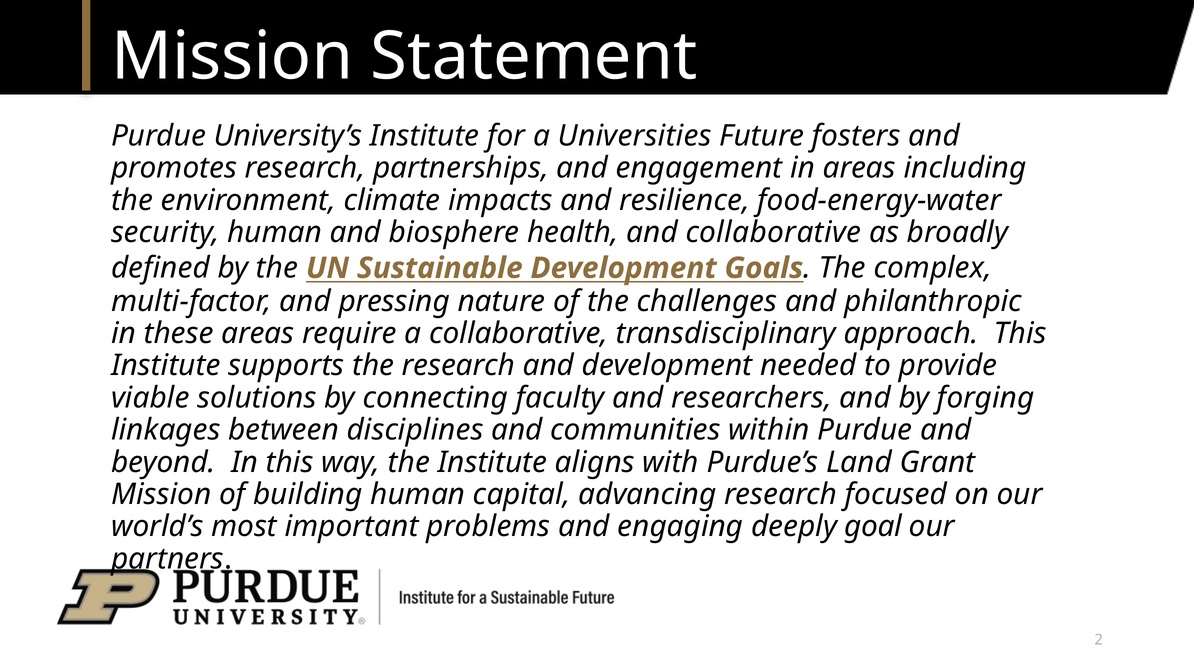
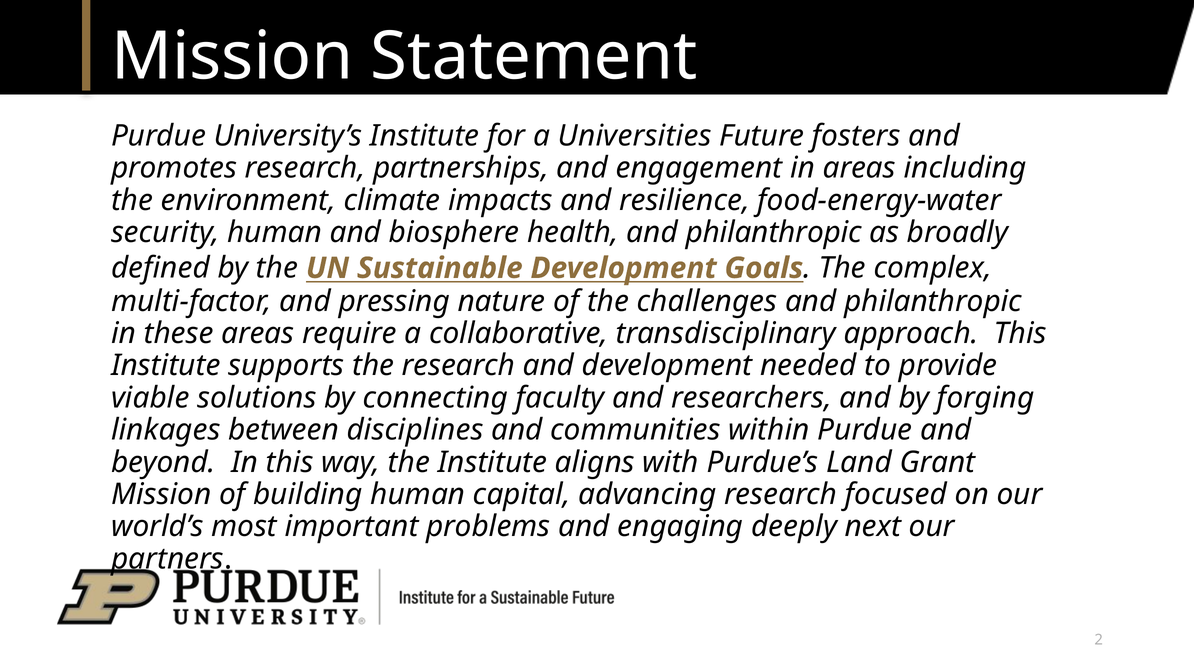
health and collaborative: collaborative -> philanthropic (774, 233)
goal: goal -> next (873, 527)
